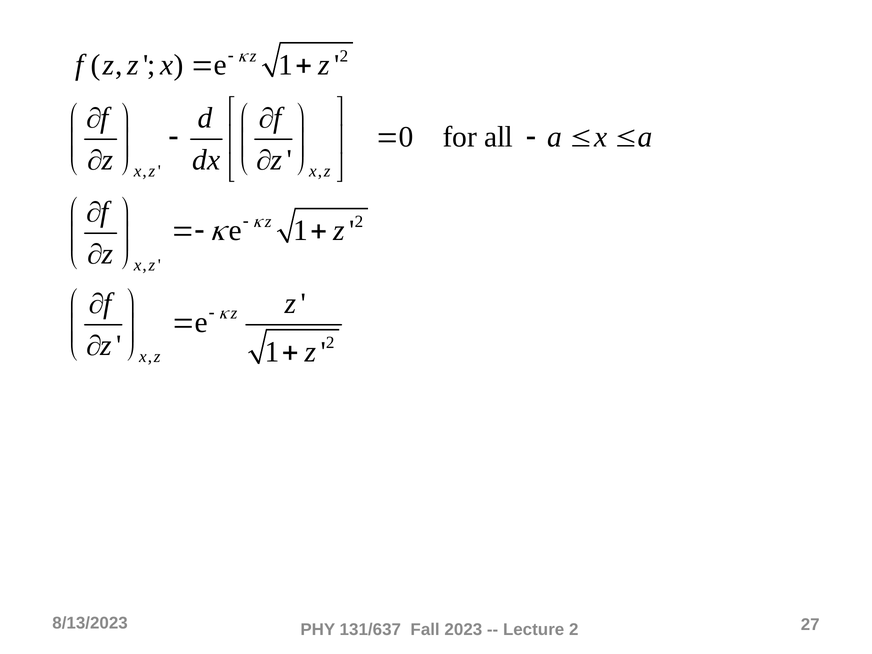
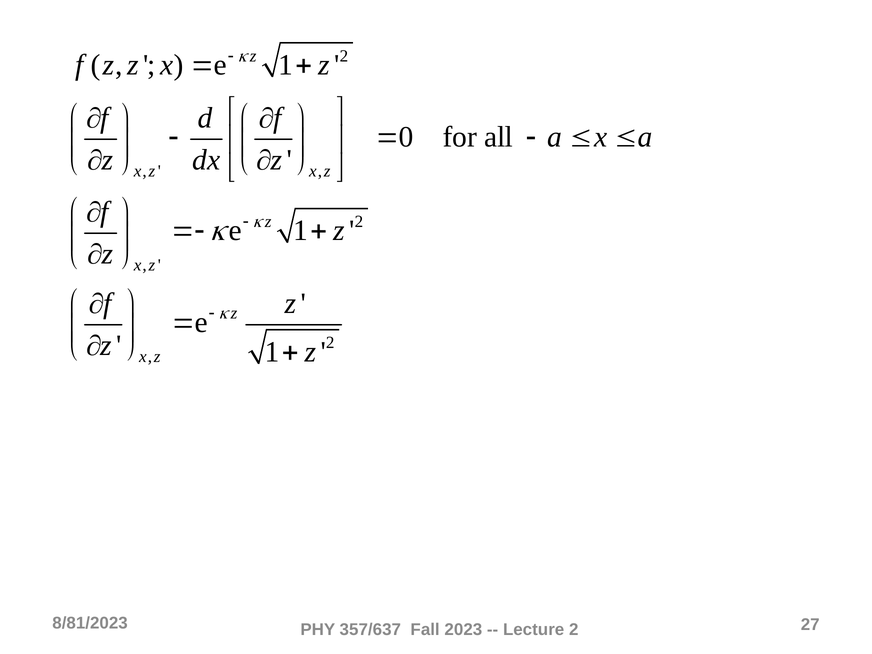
8/13/2023: 8/13/2023 -> 8/81/2023 (90, 623)
131/637: 131/637 -> 357/637 (370, 630)
